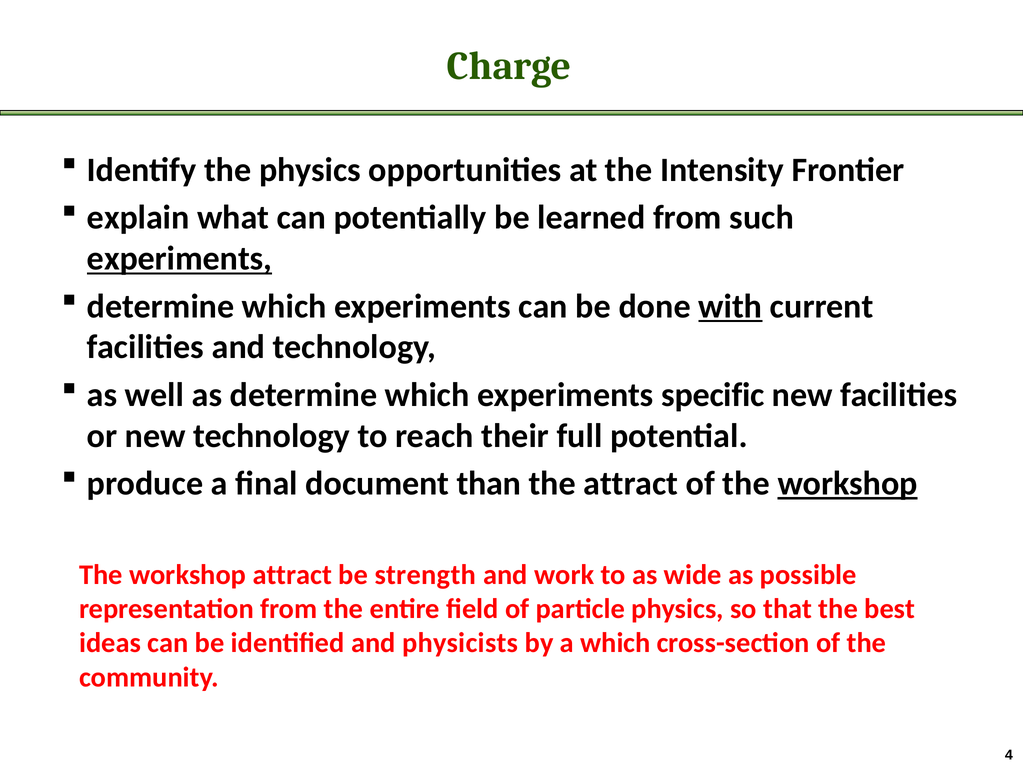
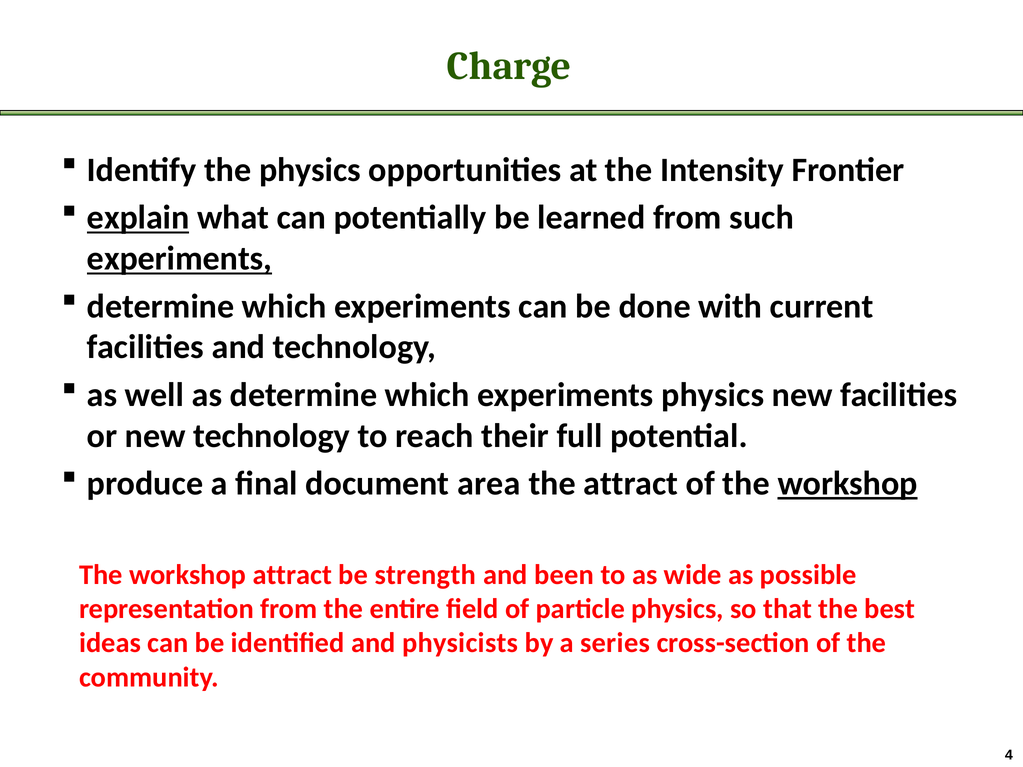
explain underline: none -> present (138, 218)
with underline: present -> none (730, 306)
experiments specific: specific -> physics (713, 395)
than: than -> area (489, 484)
work: work -> been (564, 575)
a which: which -> series (615, 643)
